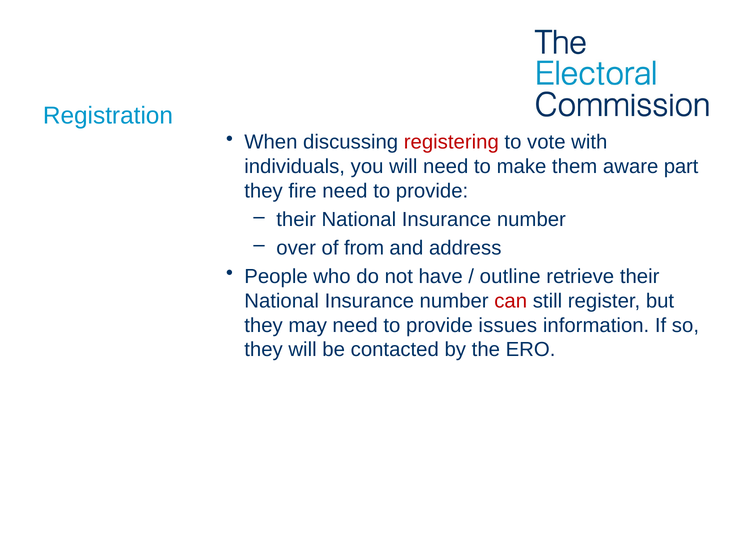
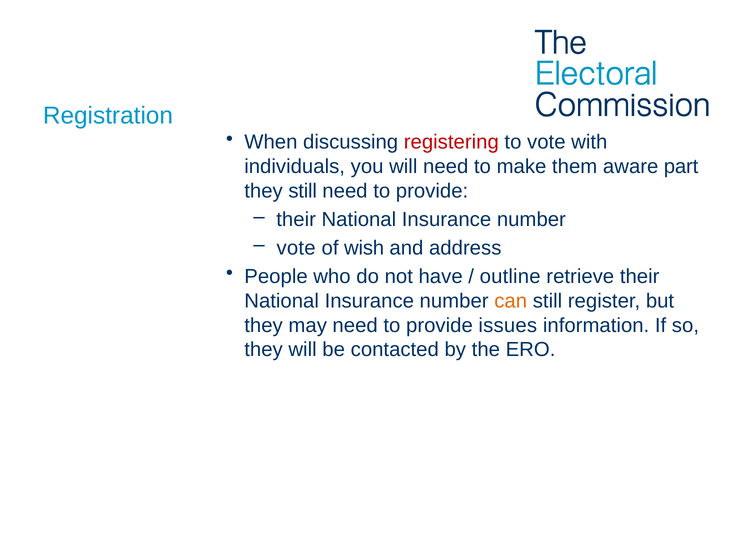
they fire: fire -> still (303, 191)
over: over -> vote (296, 248)
from: from -> wish (364, 248)
can colour: red -> orange (511, 301)
